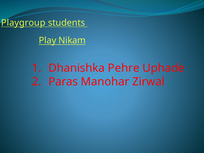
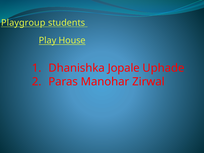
Nikam: Nikam -> House (72, 40)
Pehre: Pehre -> Jopale (124, 68)
